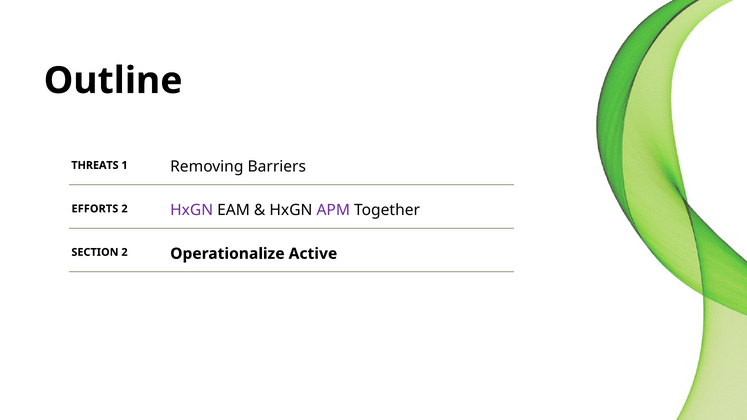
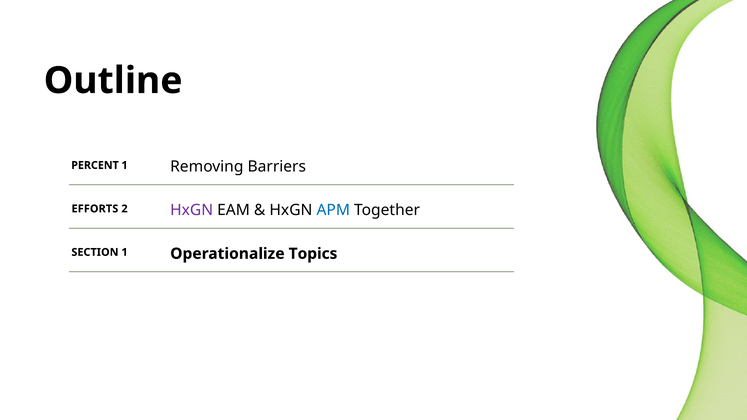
THREATS: THREATS -> PERCENT (95, 165)
APM colour: purple -> blue (333, 210)
SECTION 2: 2 -> 1 (125, 252)
Active: Active -> Topics (313, 254)
